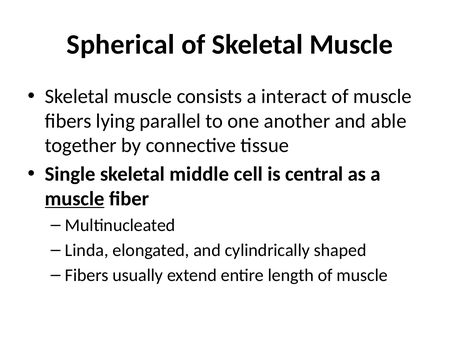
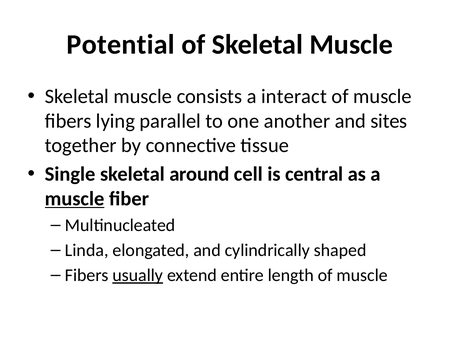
Spherical: Spherical -> Potential (121, 45)
able: able -> sites (389, 121)
middle: middle -> around (199, 174)
usually underline: none -> present (138, 275)
